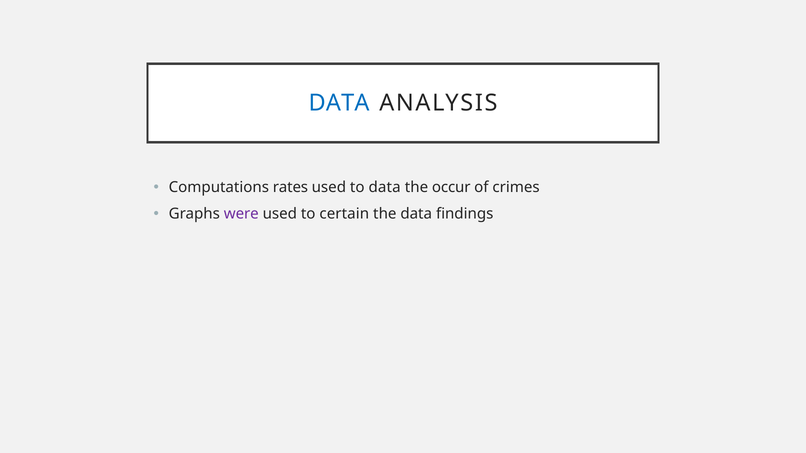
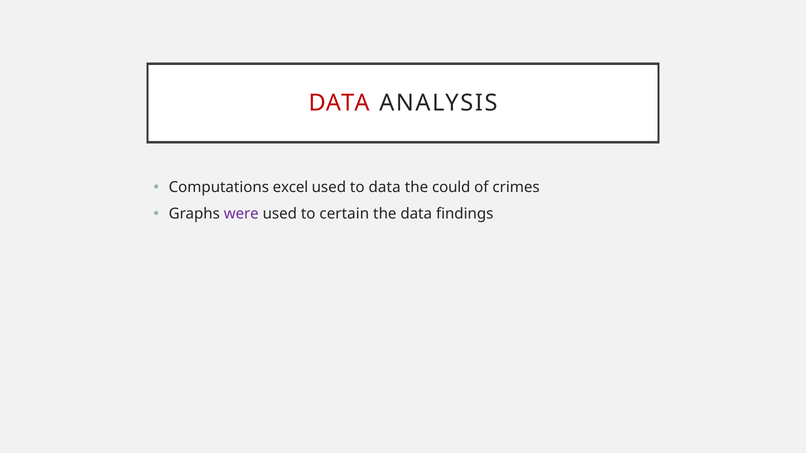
DATA colour: blue -> red (339, 103)
rates: rates -> excel (290, 188)
occur: occur -> could (451, 188)
